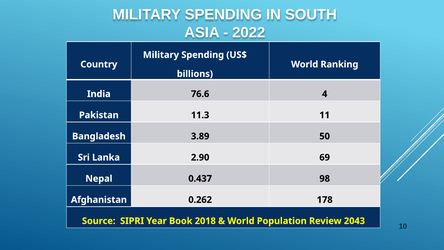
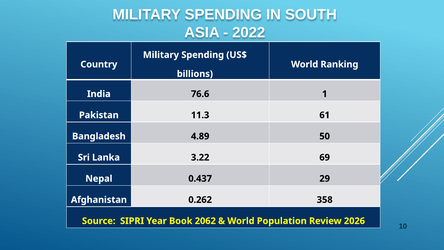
4: 4 -> 1 (325, 94)
11: 11 -> 61 (325, 115)
3.89: 3.89 -> 4.89 (200, 136)
2.90: 2.90 -> 3.22 (200, 157)
98: 98 -> 29 (325, 178)
178: 178 -> 358 (325, 200)
2018: 2018 -> 2062 (205, 221)
2043: 2043 -> 2026 (354, 221)
